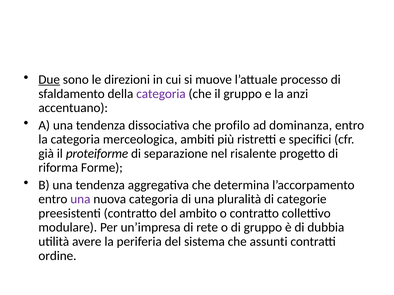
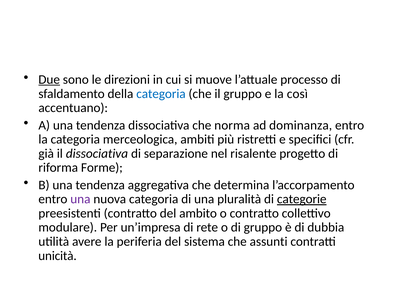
categoria colour: purple -> blue (161, 94)
anzi: anzi -> così (297, 94)
profilo: profilo -> norma (232, 125)
il proteiforme: proteiforme -> dissociativa (97, 154)
categorie underline: none -> present (302, 199)
ordine: ordine -> unicità (58, 256)
